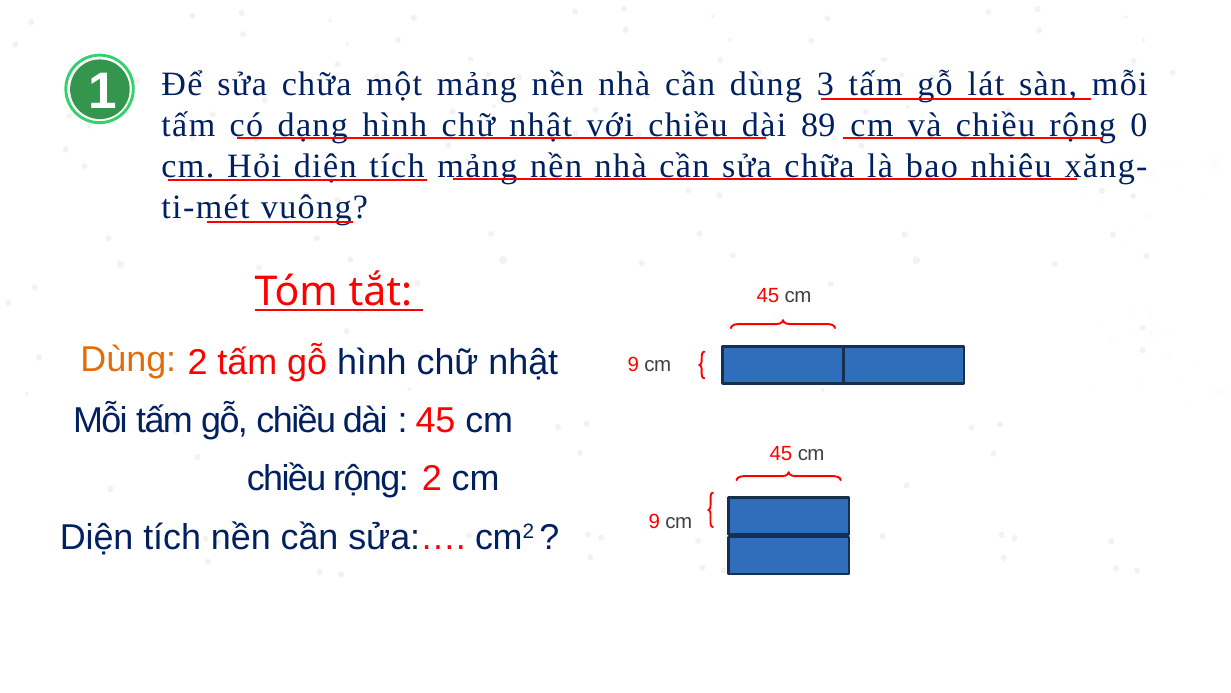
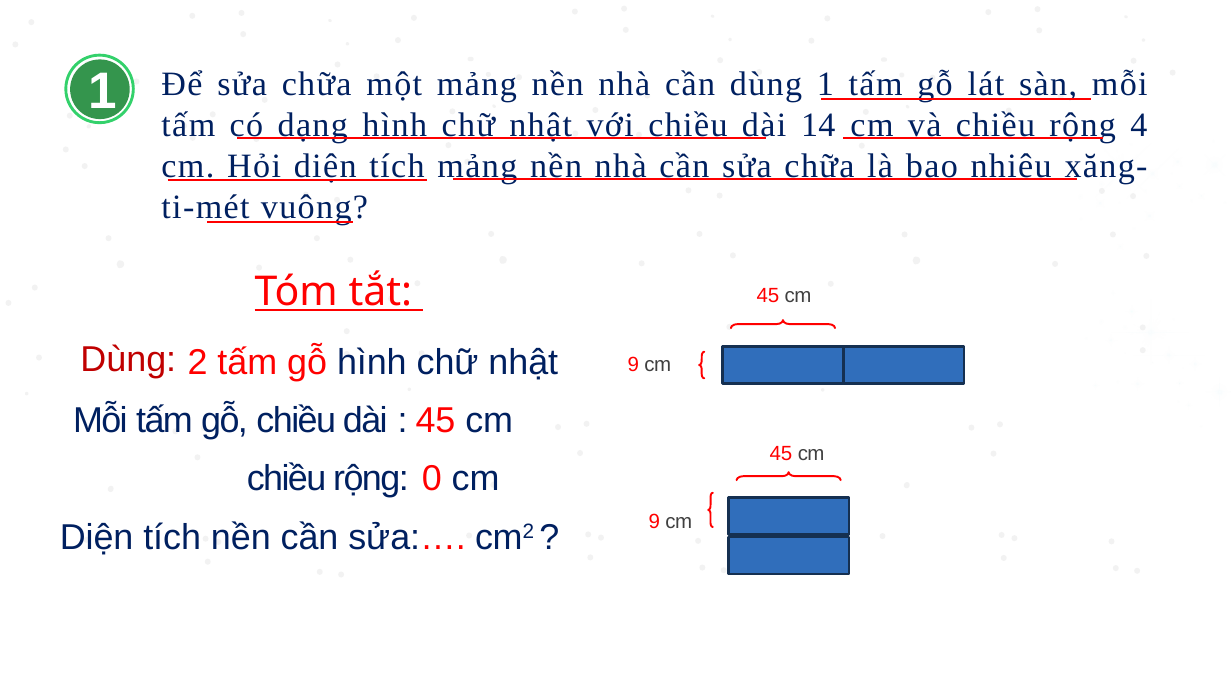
dùng 3: 3 -> 1 (825, 84)
89: 89 -> 14 (818, 125)
0: 0 -> 4 (1139, 125)
Dùng colour: orange -> red (128, 359)
rộng 2: 2 -> 0 (432, 478)
